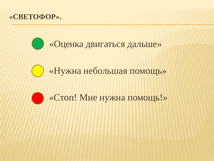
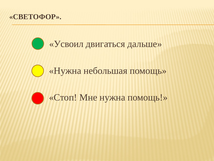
Оценка: Оценка -> Усвоил (66, 44)
